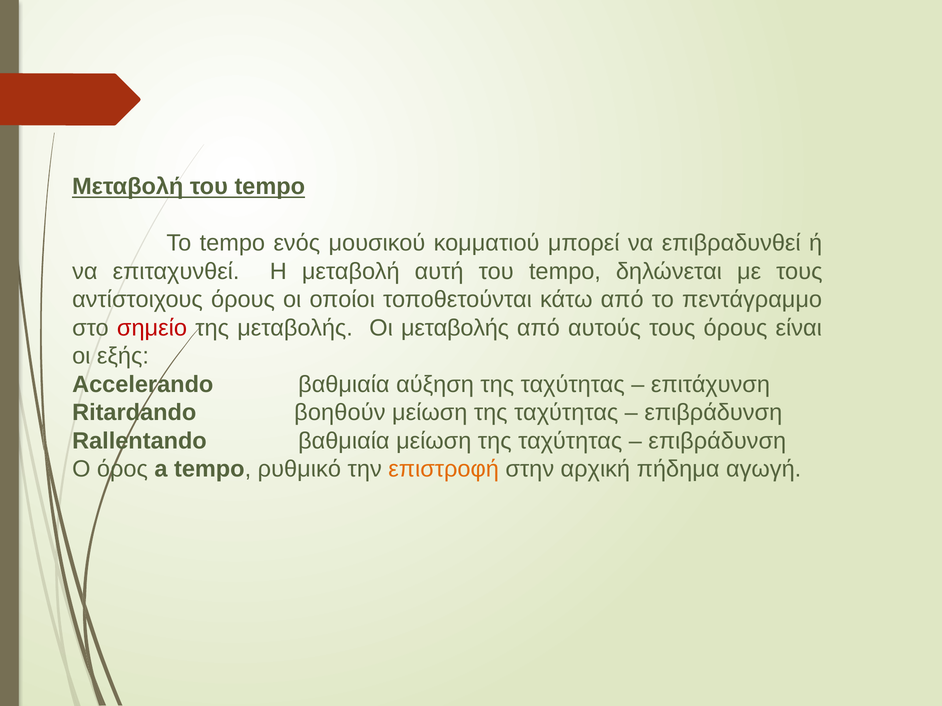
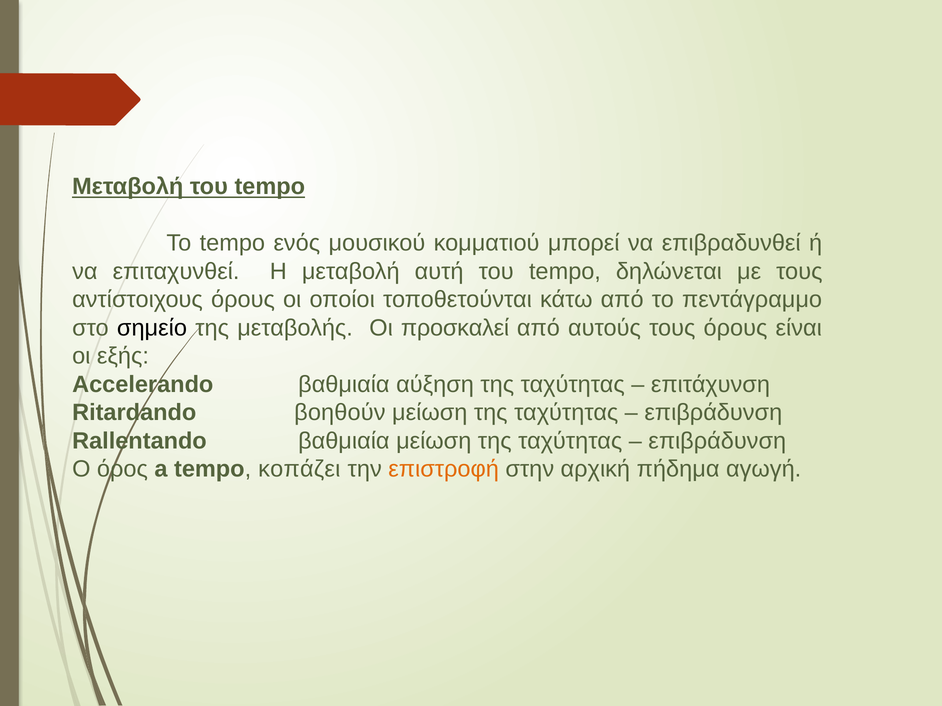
σημείο colour: red -> black (152, 328)
Οι μεταβολής: μεταβολής -> προσκαλεί (455, 328)
ρυθμικό: ρυθμικό -> κοπάζει (299, 469)
